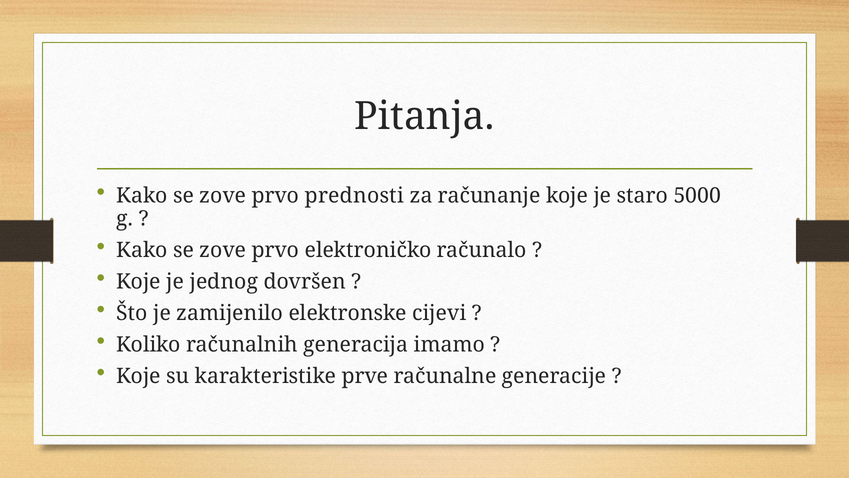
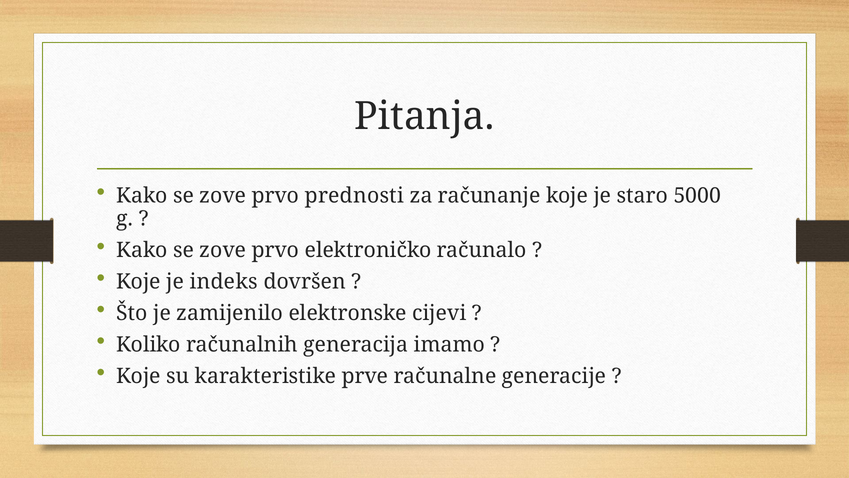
jednog: jednog -> indeks (224, 281)
